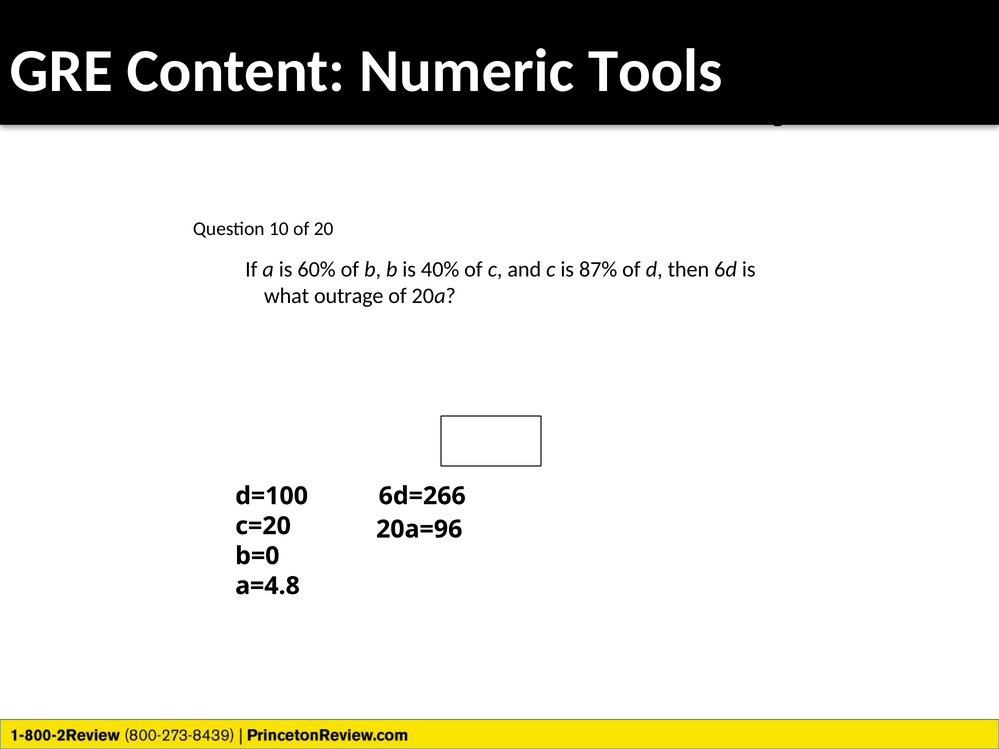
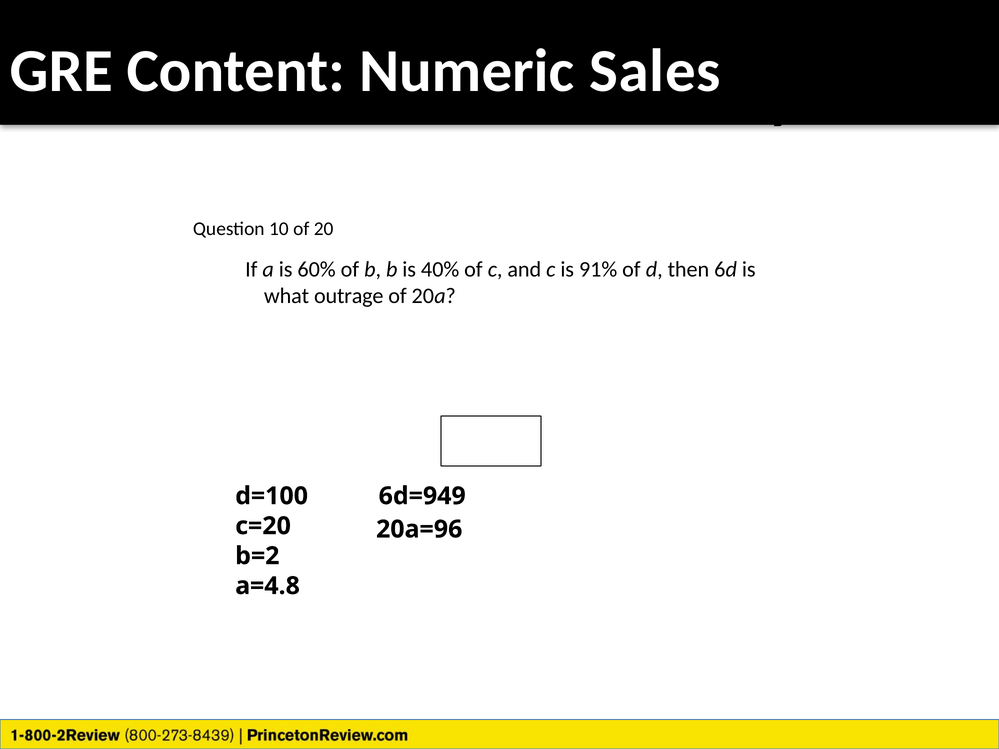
Tools: Tools -> Sales (655, 71)
87%: 87% -> 91% (598, 270)
6d=266: 6d=266 -> 6d=949 (422, 496)
b=0: b=0 -> b=2 (257, 556)
